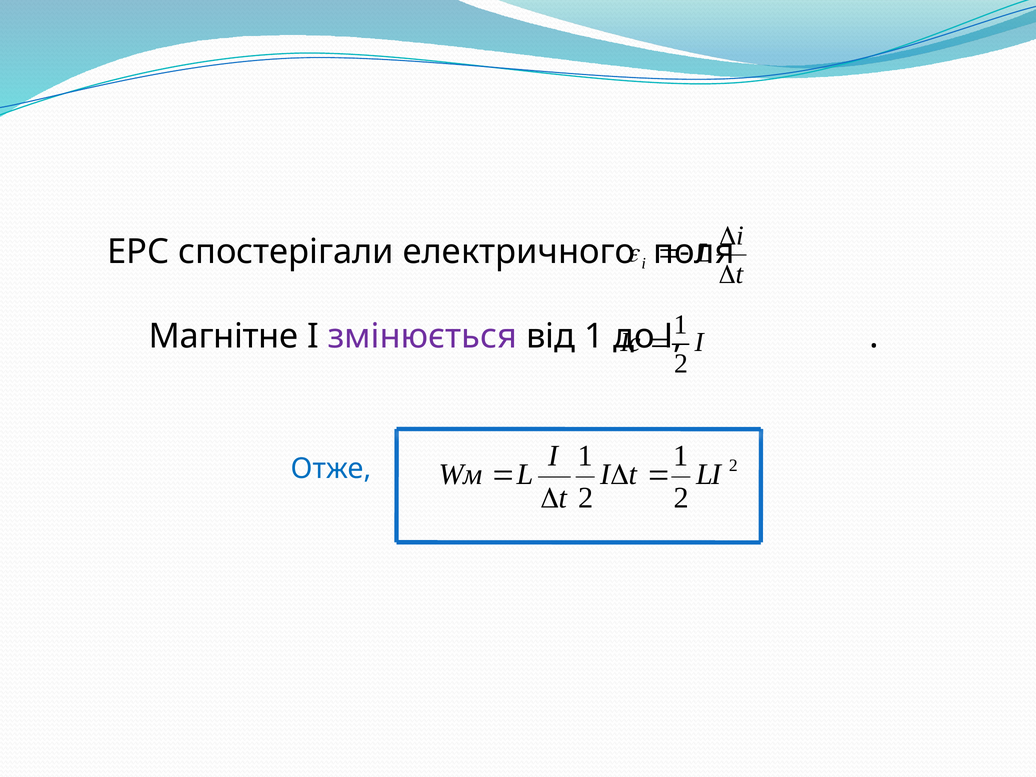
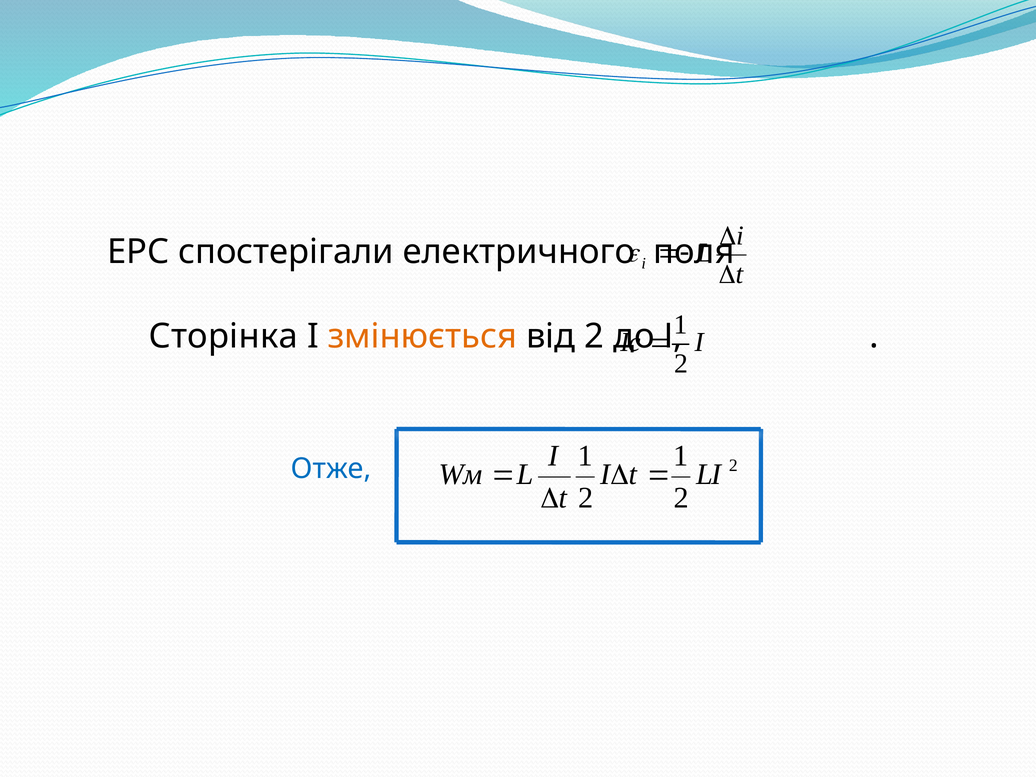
Магнітне: Магнітне -> Сторінка (223, 337)
змінюється colour: purple -> orange (422, 337)
від 1: 1 -> 2 (594, 337)
